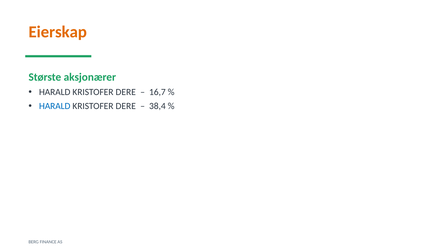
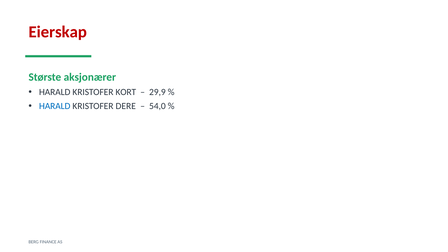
Eierskap colour: orange -> red (58, 32)
DERE: DERE -> KORT (126, 92)
16,7: 16,7 -> 29,9 (157, 92)
38,4: 38,4 -> 54,0 (157, 106)
